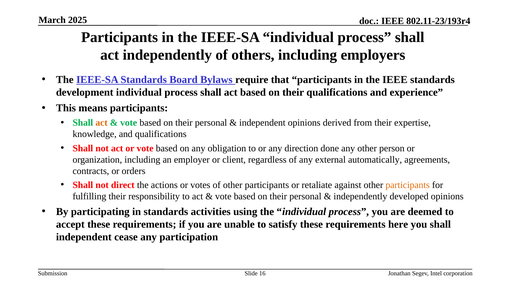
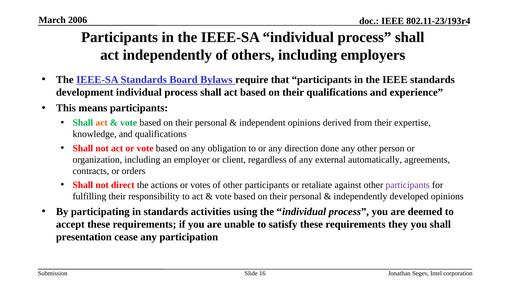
2025: 2025 -> 2006 (78, 20)
participants colour: orange -> purple (408, 185)
here: here -> they (398, 224)
independent: independent -> presentation (84, 237)
